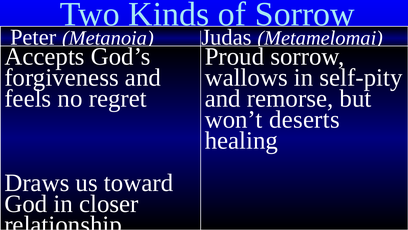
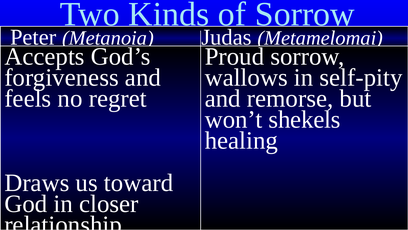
deserts: deserts -> shekels (305, 119)
